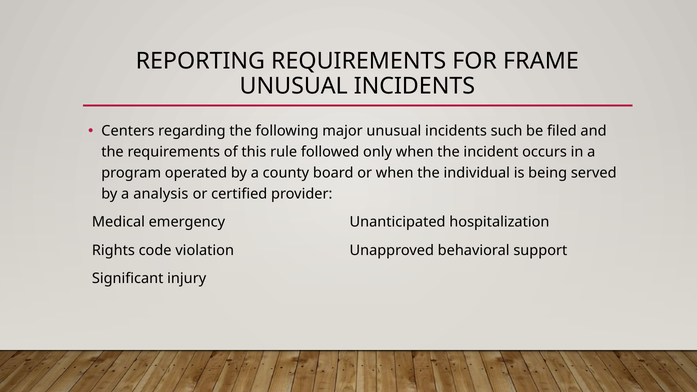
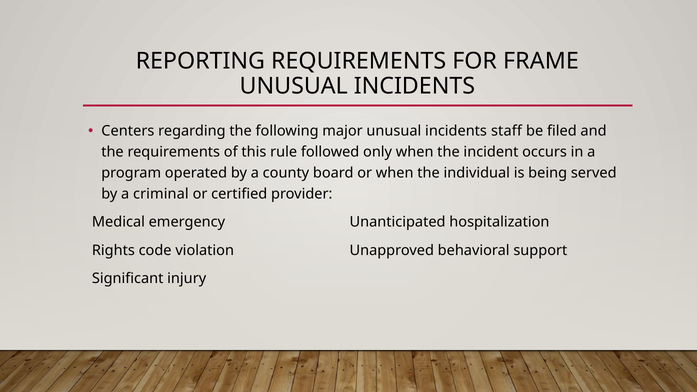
such: such -> staff (506, 131)
analysis: analysis -> criminal (161, 194)
